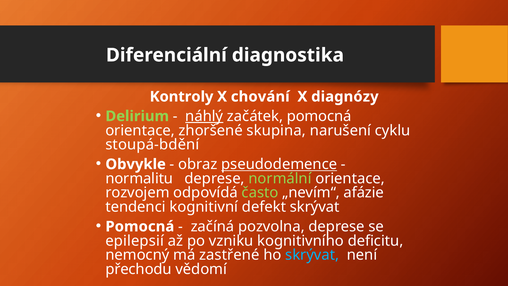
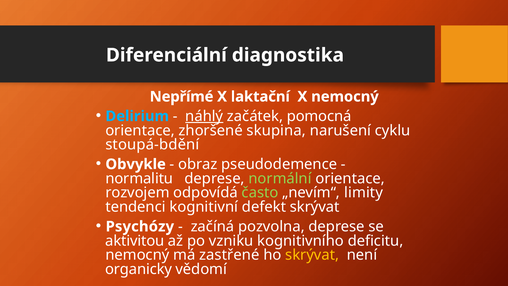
Kontroly: Kontroly -> Nepřímé (182, 97)
chování: chování -> laktační (260, 97)
X diagnózy: diagnózy -> nemocný (345, 97)
Delirium colour: light green -> light blue (137, 116)
pseudodemence underline: present -> none (279, 164)
afázie: afázie -> limity (364, 193)
Pomocná: Pomocná -> Psychózy (140, 226)
epilepsií: epilepsií -> aktivitou (135, 241)
skrývat colour: light blue -> yellow (312, 255)
přechodu: přechodu -> organicky (139, 269)
